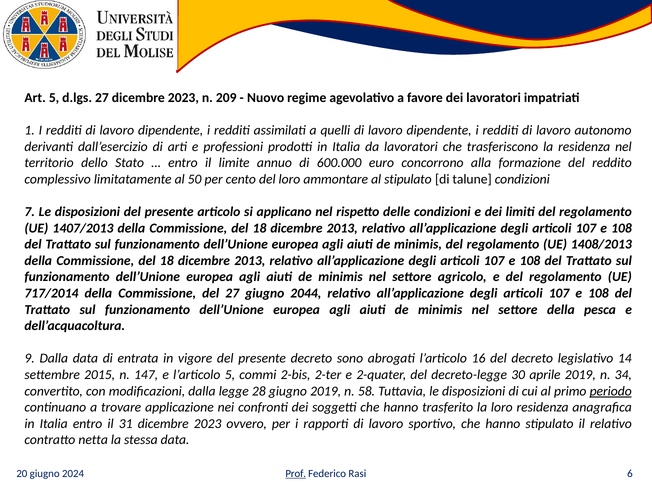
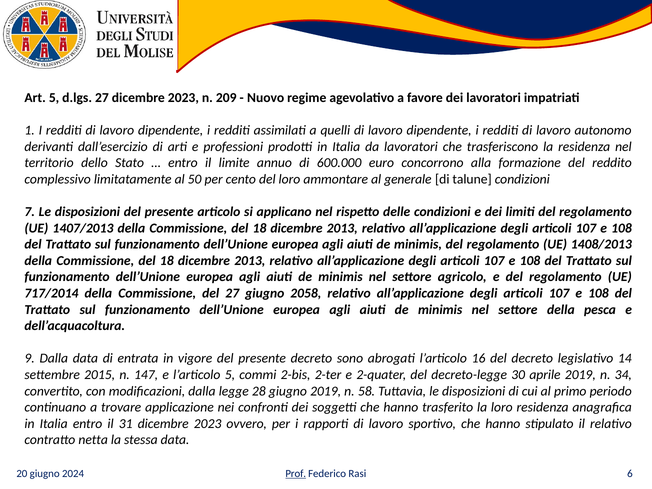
al stipulato: stipulato -> generale (408, 179)
2044: 2044 -> 2058 (306, 293)
periodo underline: present -> none (611, 391)
